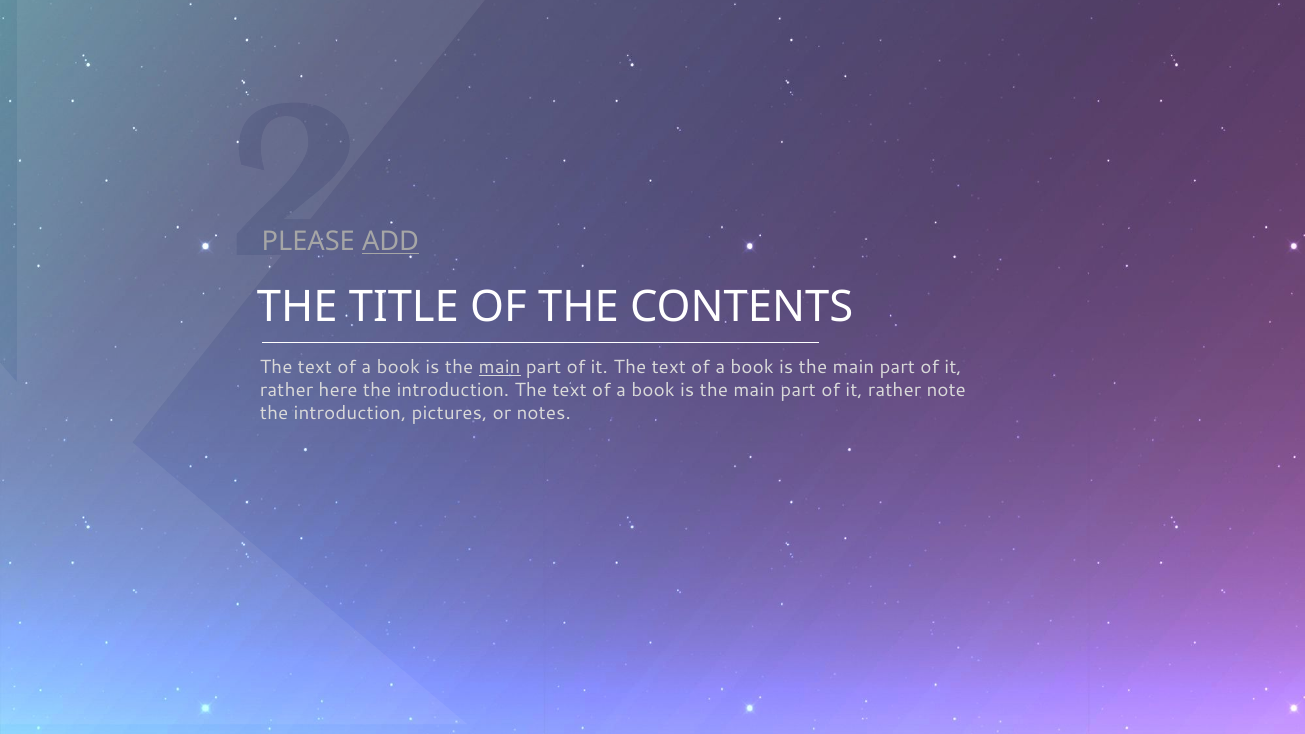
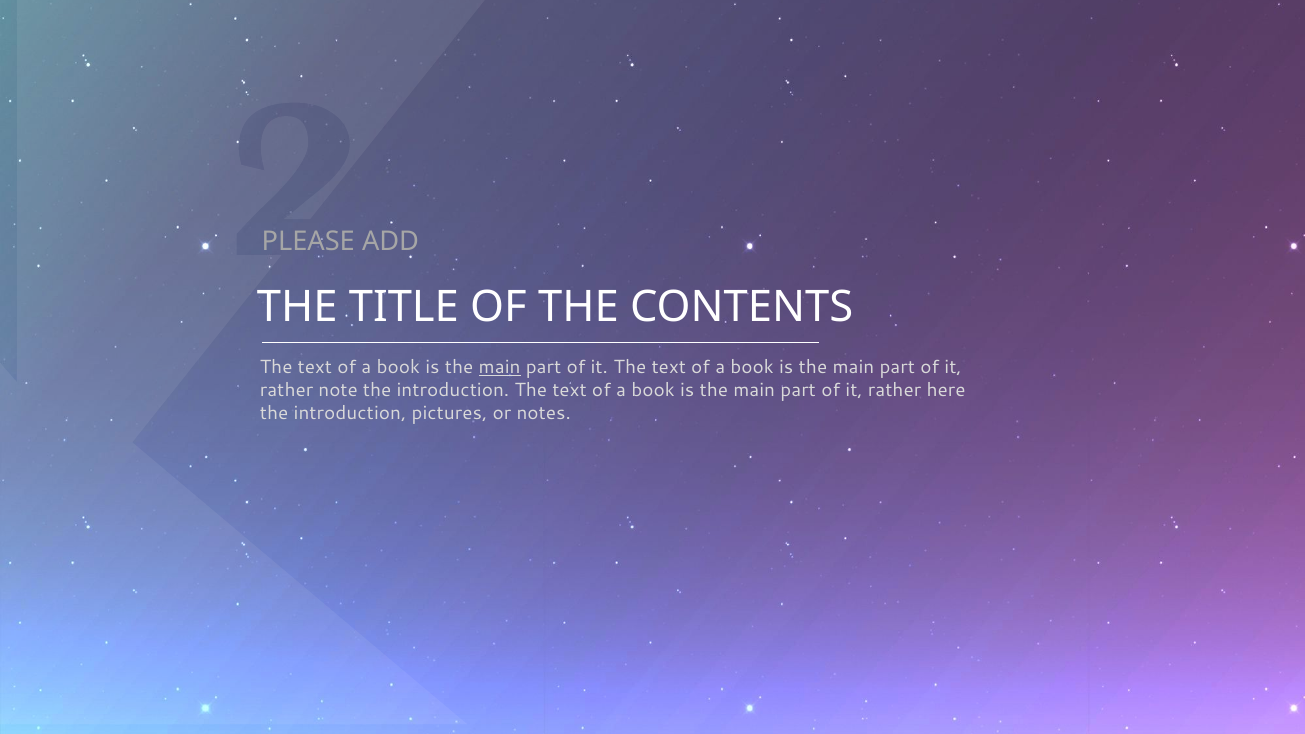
ADD underline: present -> none (391, 242)
here: here -> note (338, 391)
note: note -> here (946, 391)
